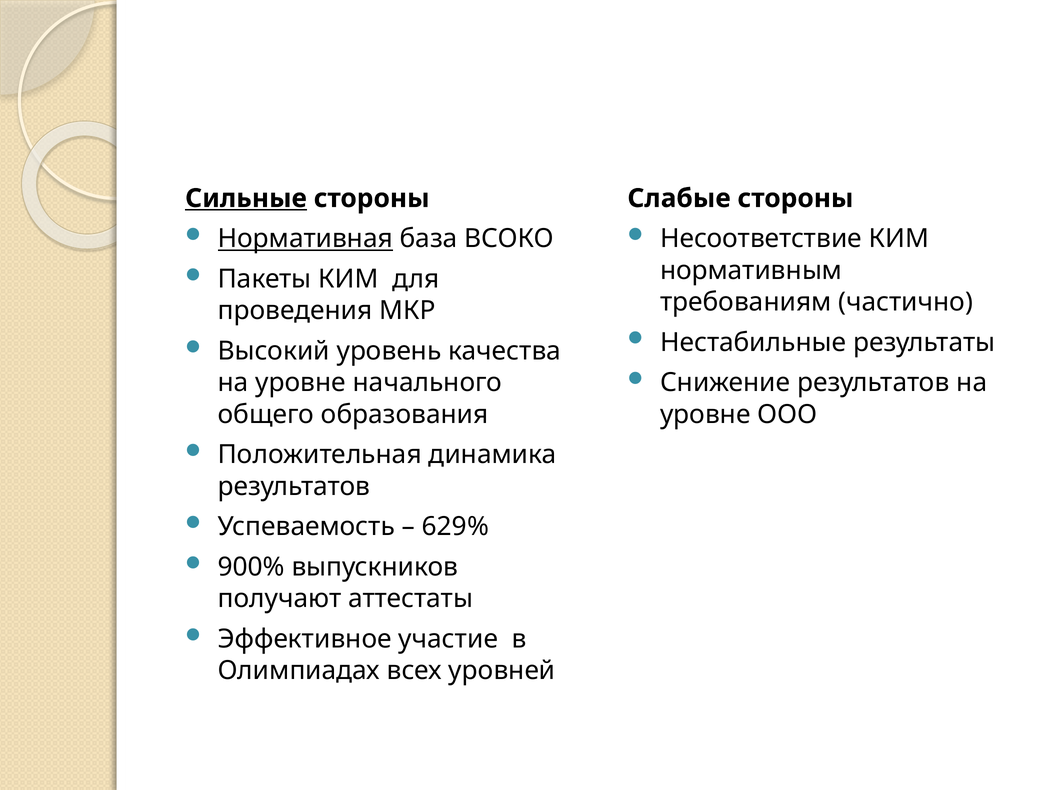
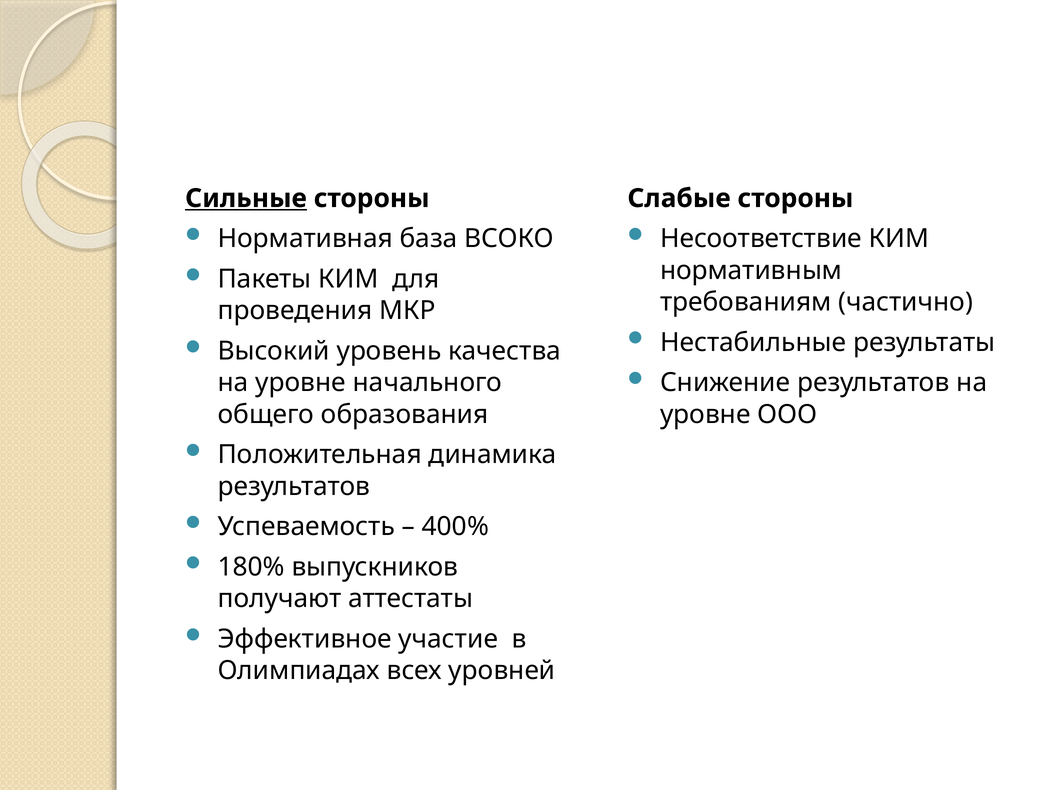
Нормативная underline: present -> none (305, 239)
629%: 629% -> 400% (455, 527)
900%: 900% -> 180% (251, 567)
